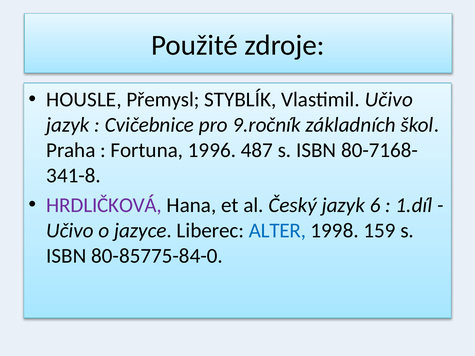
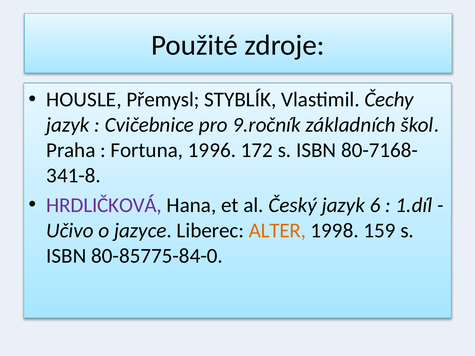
Vlastimil Učivo: Učivo -> Čechy (389, 100)
487: 487 -> 172 (257, 150)
ALTER colour: blue -> orange (277, 231)
